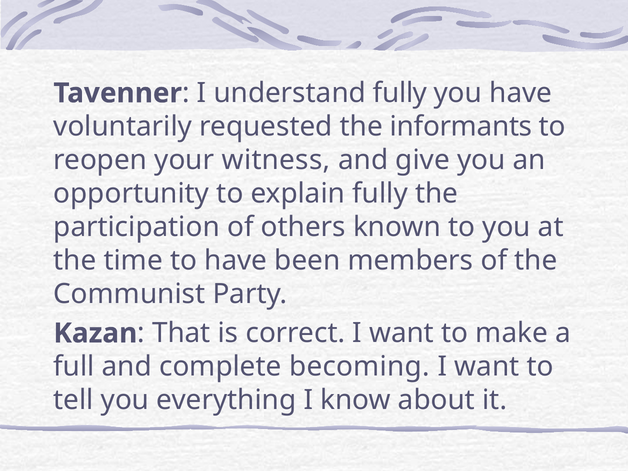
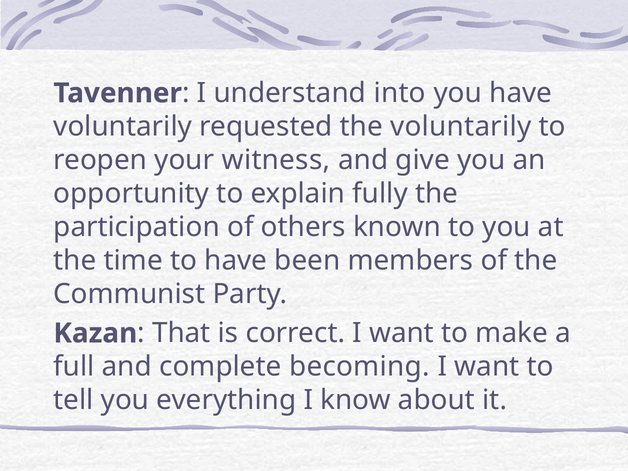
understand fully: fully -> into (400, 93)
the informants: informants -> voluntarily (461, 127)
